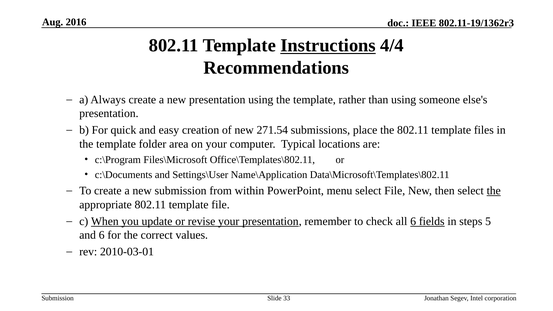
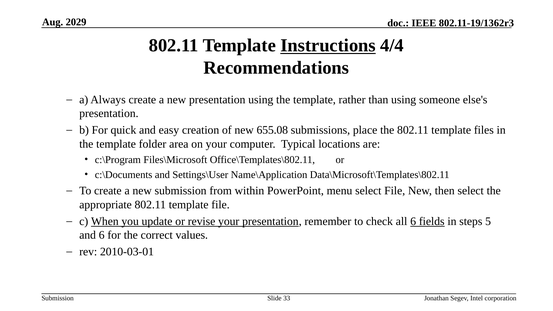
2016: 2016 -> 2029 (76, 22)
271.54: 271.54 -> 655.08 (272, 130)
the underline: present -> none (494, 191)
